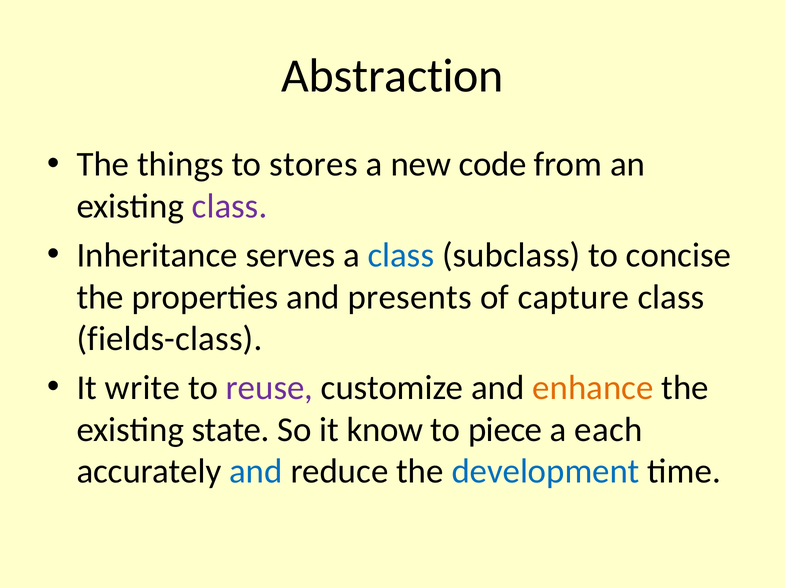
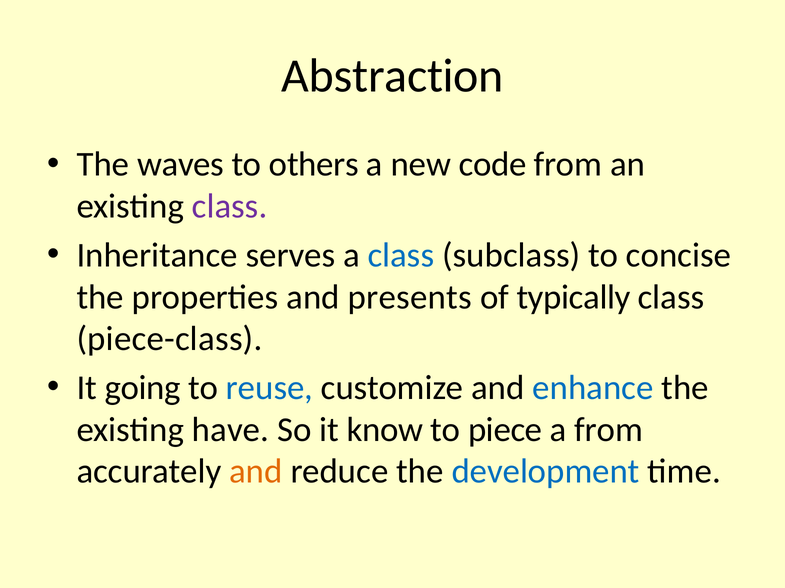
things: things -> waves (181, 165)
stores: stores -> others (314, 165)
capture: capture -> typically (574, 297)
fields-class: fields-class -> piece-class (170, 339)
write: write -> going (143, 388)
reuse colour: purple -> blue (269, 388)
enhance colour: orange -> blue (593, 388)
state: state -> have (230, 430)
a each: each -> from (609, 430)
and colour: blue -> orange (256, 472)
